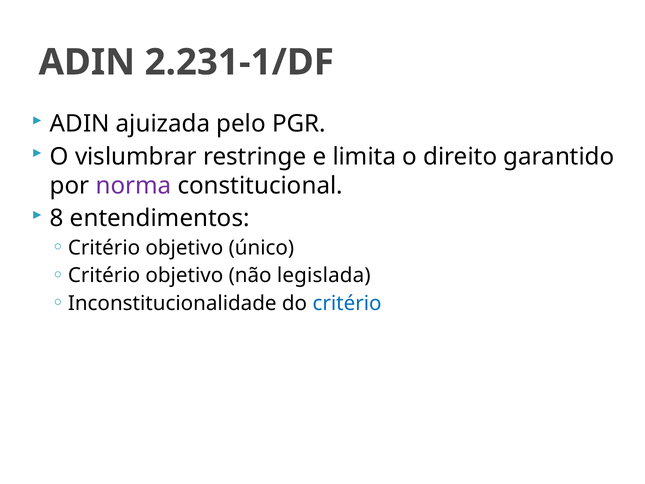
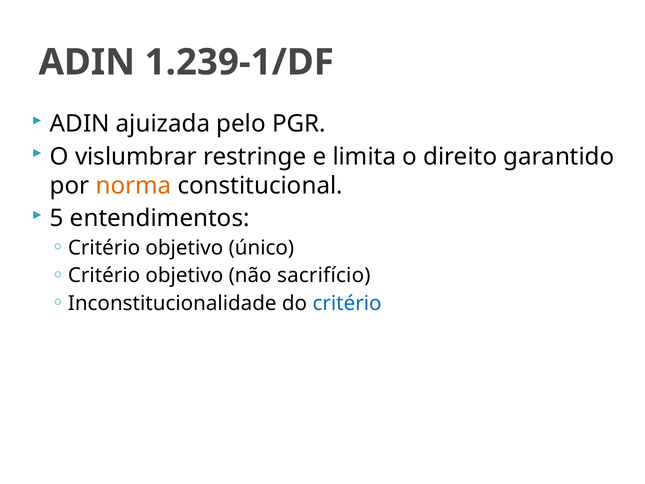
2.231-1/DF: 2.231-1/DF -> 1.239-1/DF (239, 62)
norma colour: purple -> orange (133, 186)
8: 8 -> 5 (57, 218)
legislada: legislada -> sacrifício (324, 275)
